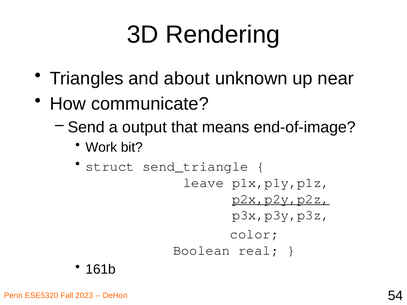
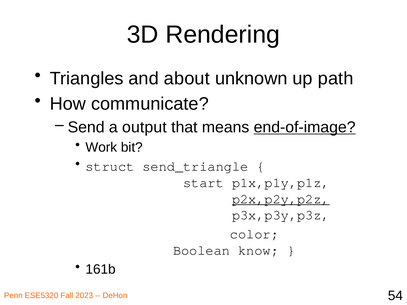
near: near -> path (336, 79)
end-of-image underline: none -> present (305, 127)
leave: leave -> start (204, 183)
real: real -> know (259, 251)
